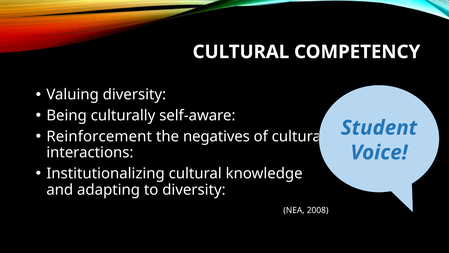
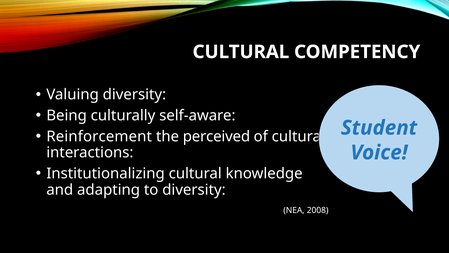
negatives: negatives -> perceived (216, 136)
